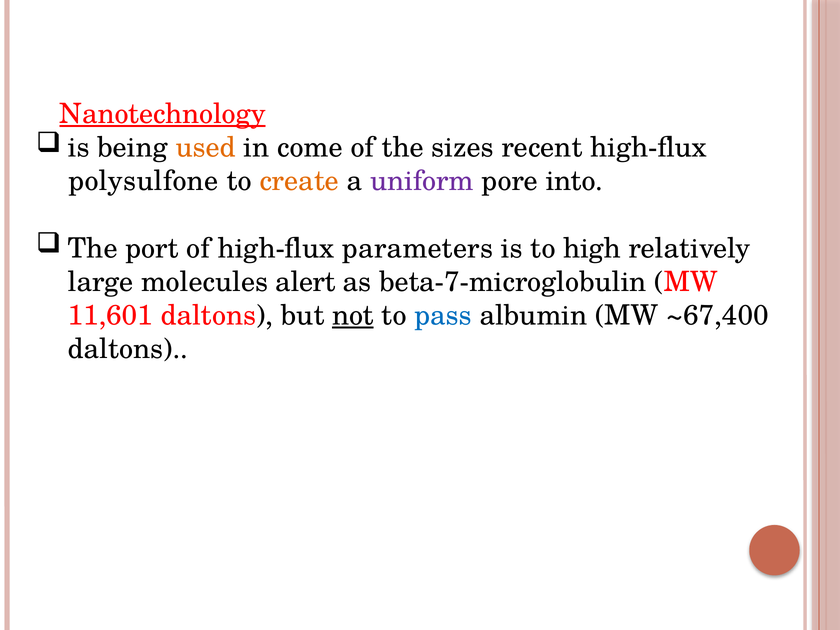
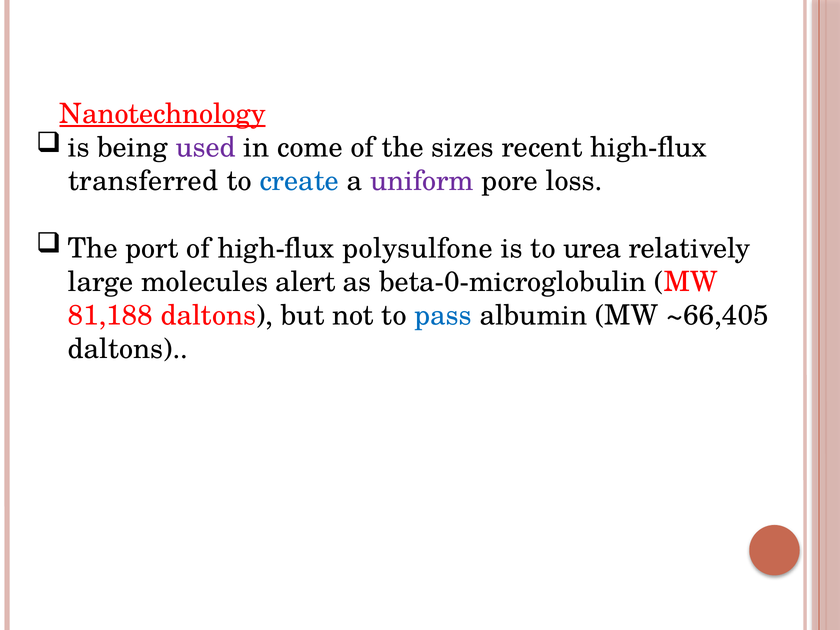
used colour: orange -> purple (206, 147)
polysulfone: polysulfone -> transferred (143, 181)
create colour: orange -> blue (299, 181)
into: into -> loss (574, 181)
parameters: parameters -> polysulfone (417, 248)
high: high -> urea (592, 248)
beta-7-microglobulin: beta-7-microglobulin -> beta-0-microglobulin (513, 282)
11,601: 11,601 -> 81,188 (110, 315)
not underline: present -> none (353, 315)
~67,400: ~67,400 -> ~66,405 (717, 315)
